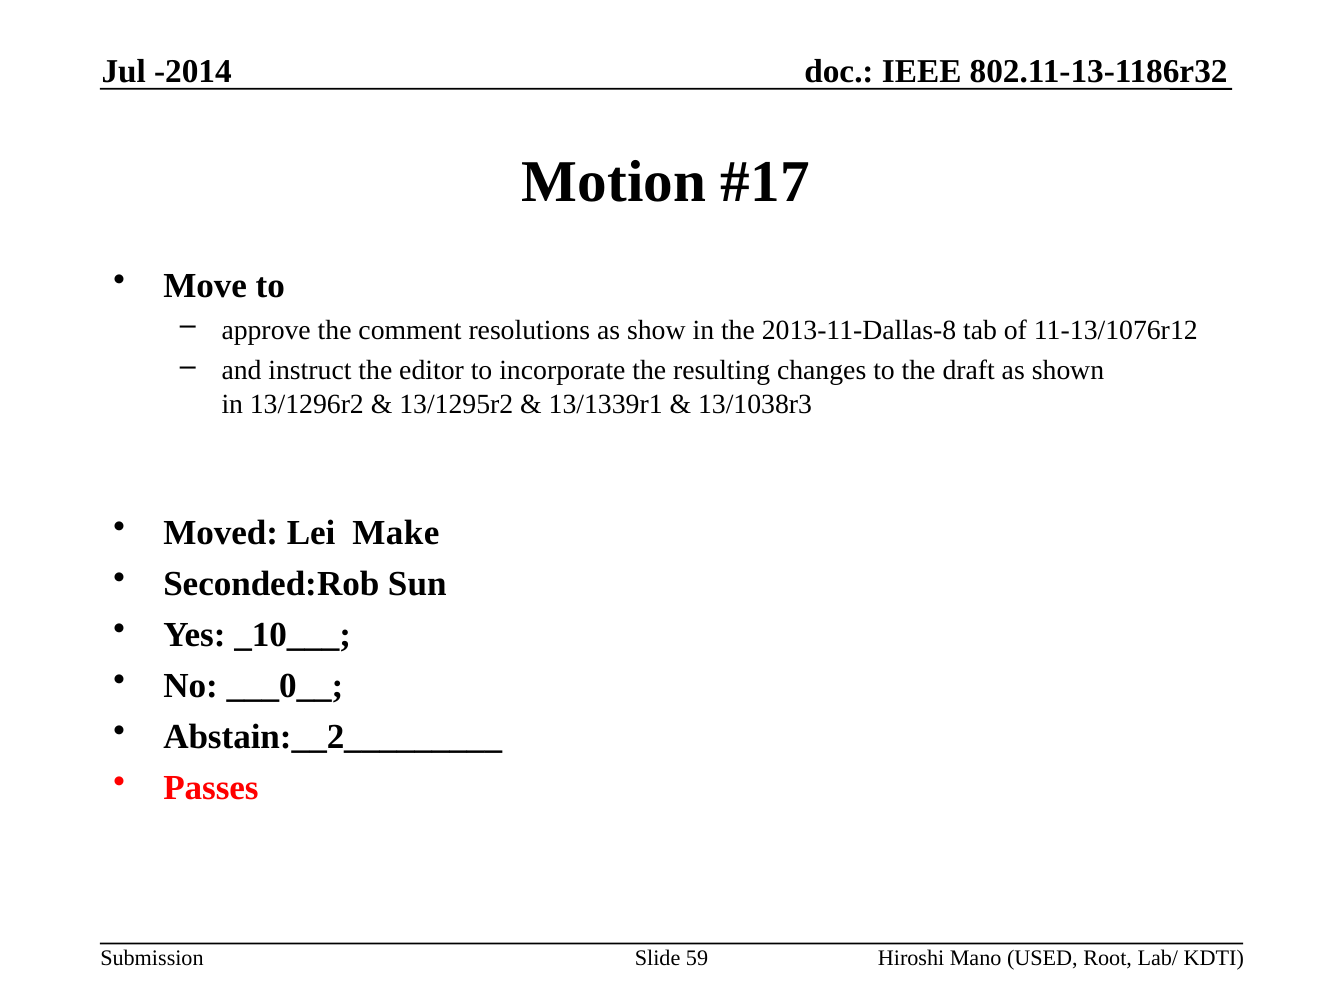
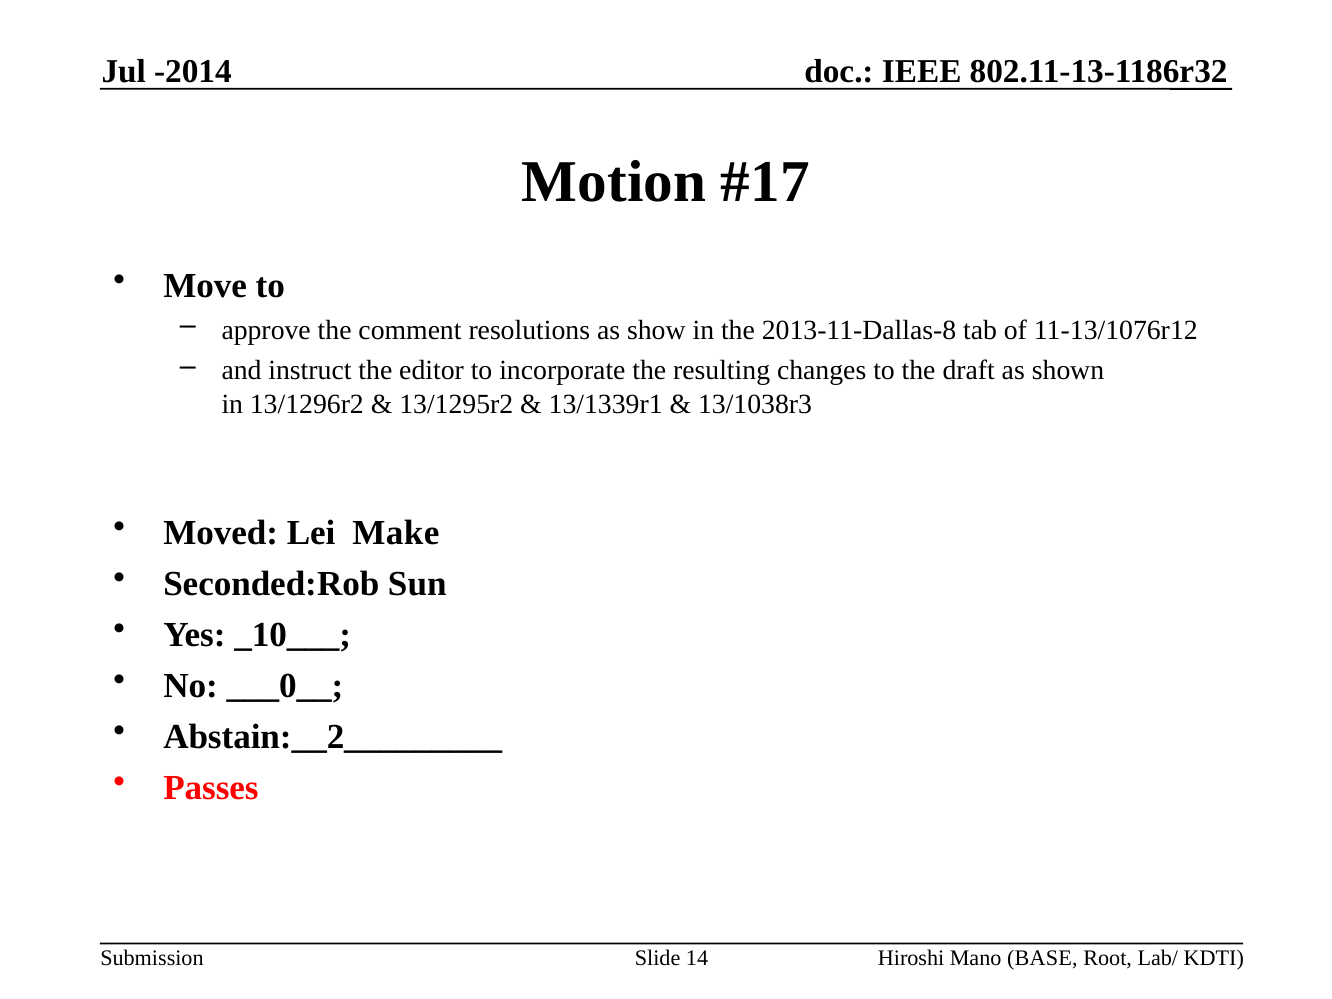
59: 59 -> 14 (697, 958)
USED: USED -> BASE (1042, 958)
